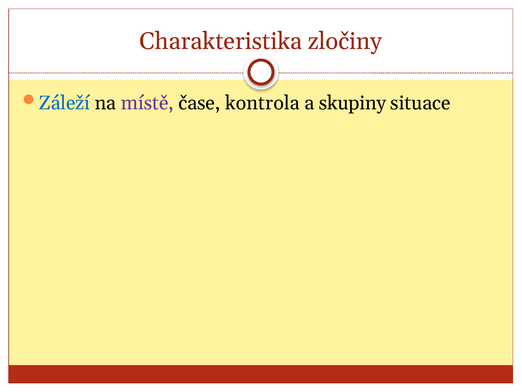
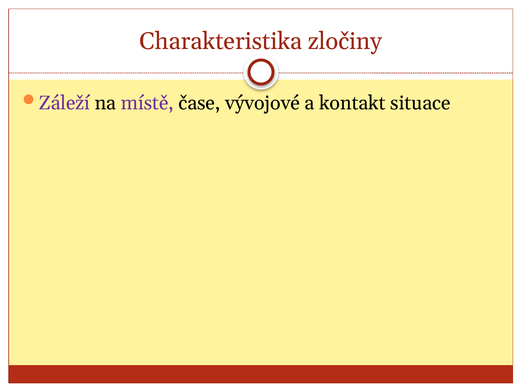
Záleží colour: blue -> purple (64, 103)
kontrola: kontrola -> vývojové (263, 103)
skupiny: skupiny -> kontakt (352, 103)
